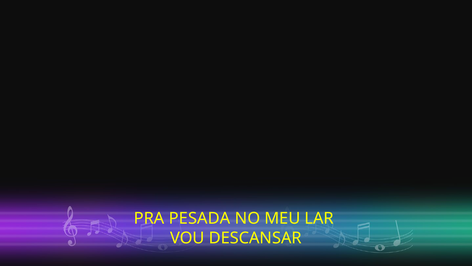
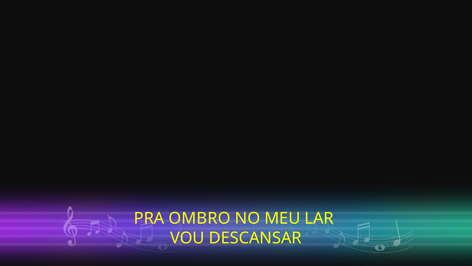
PESADA: PESADA -> OMBRO (200, 218)
